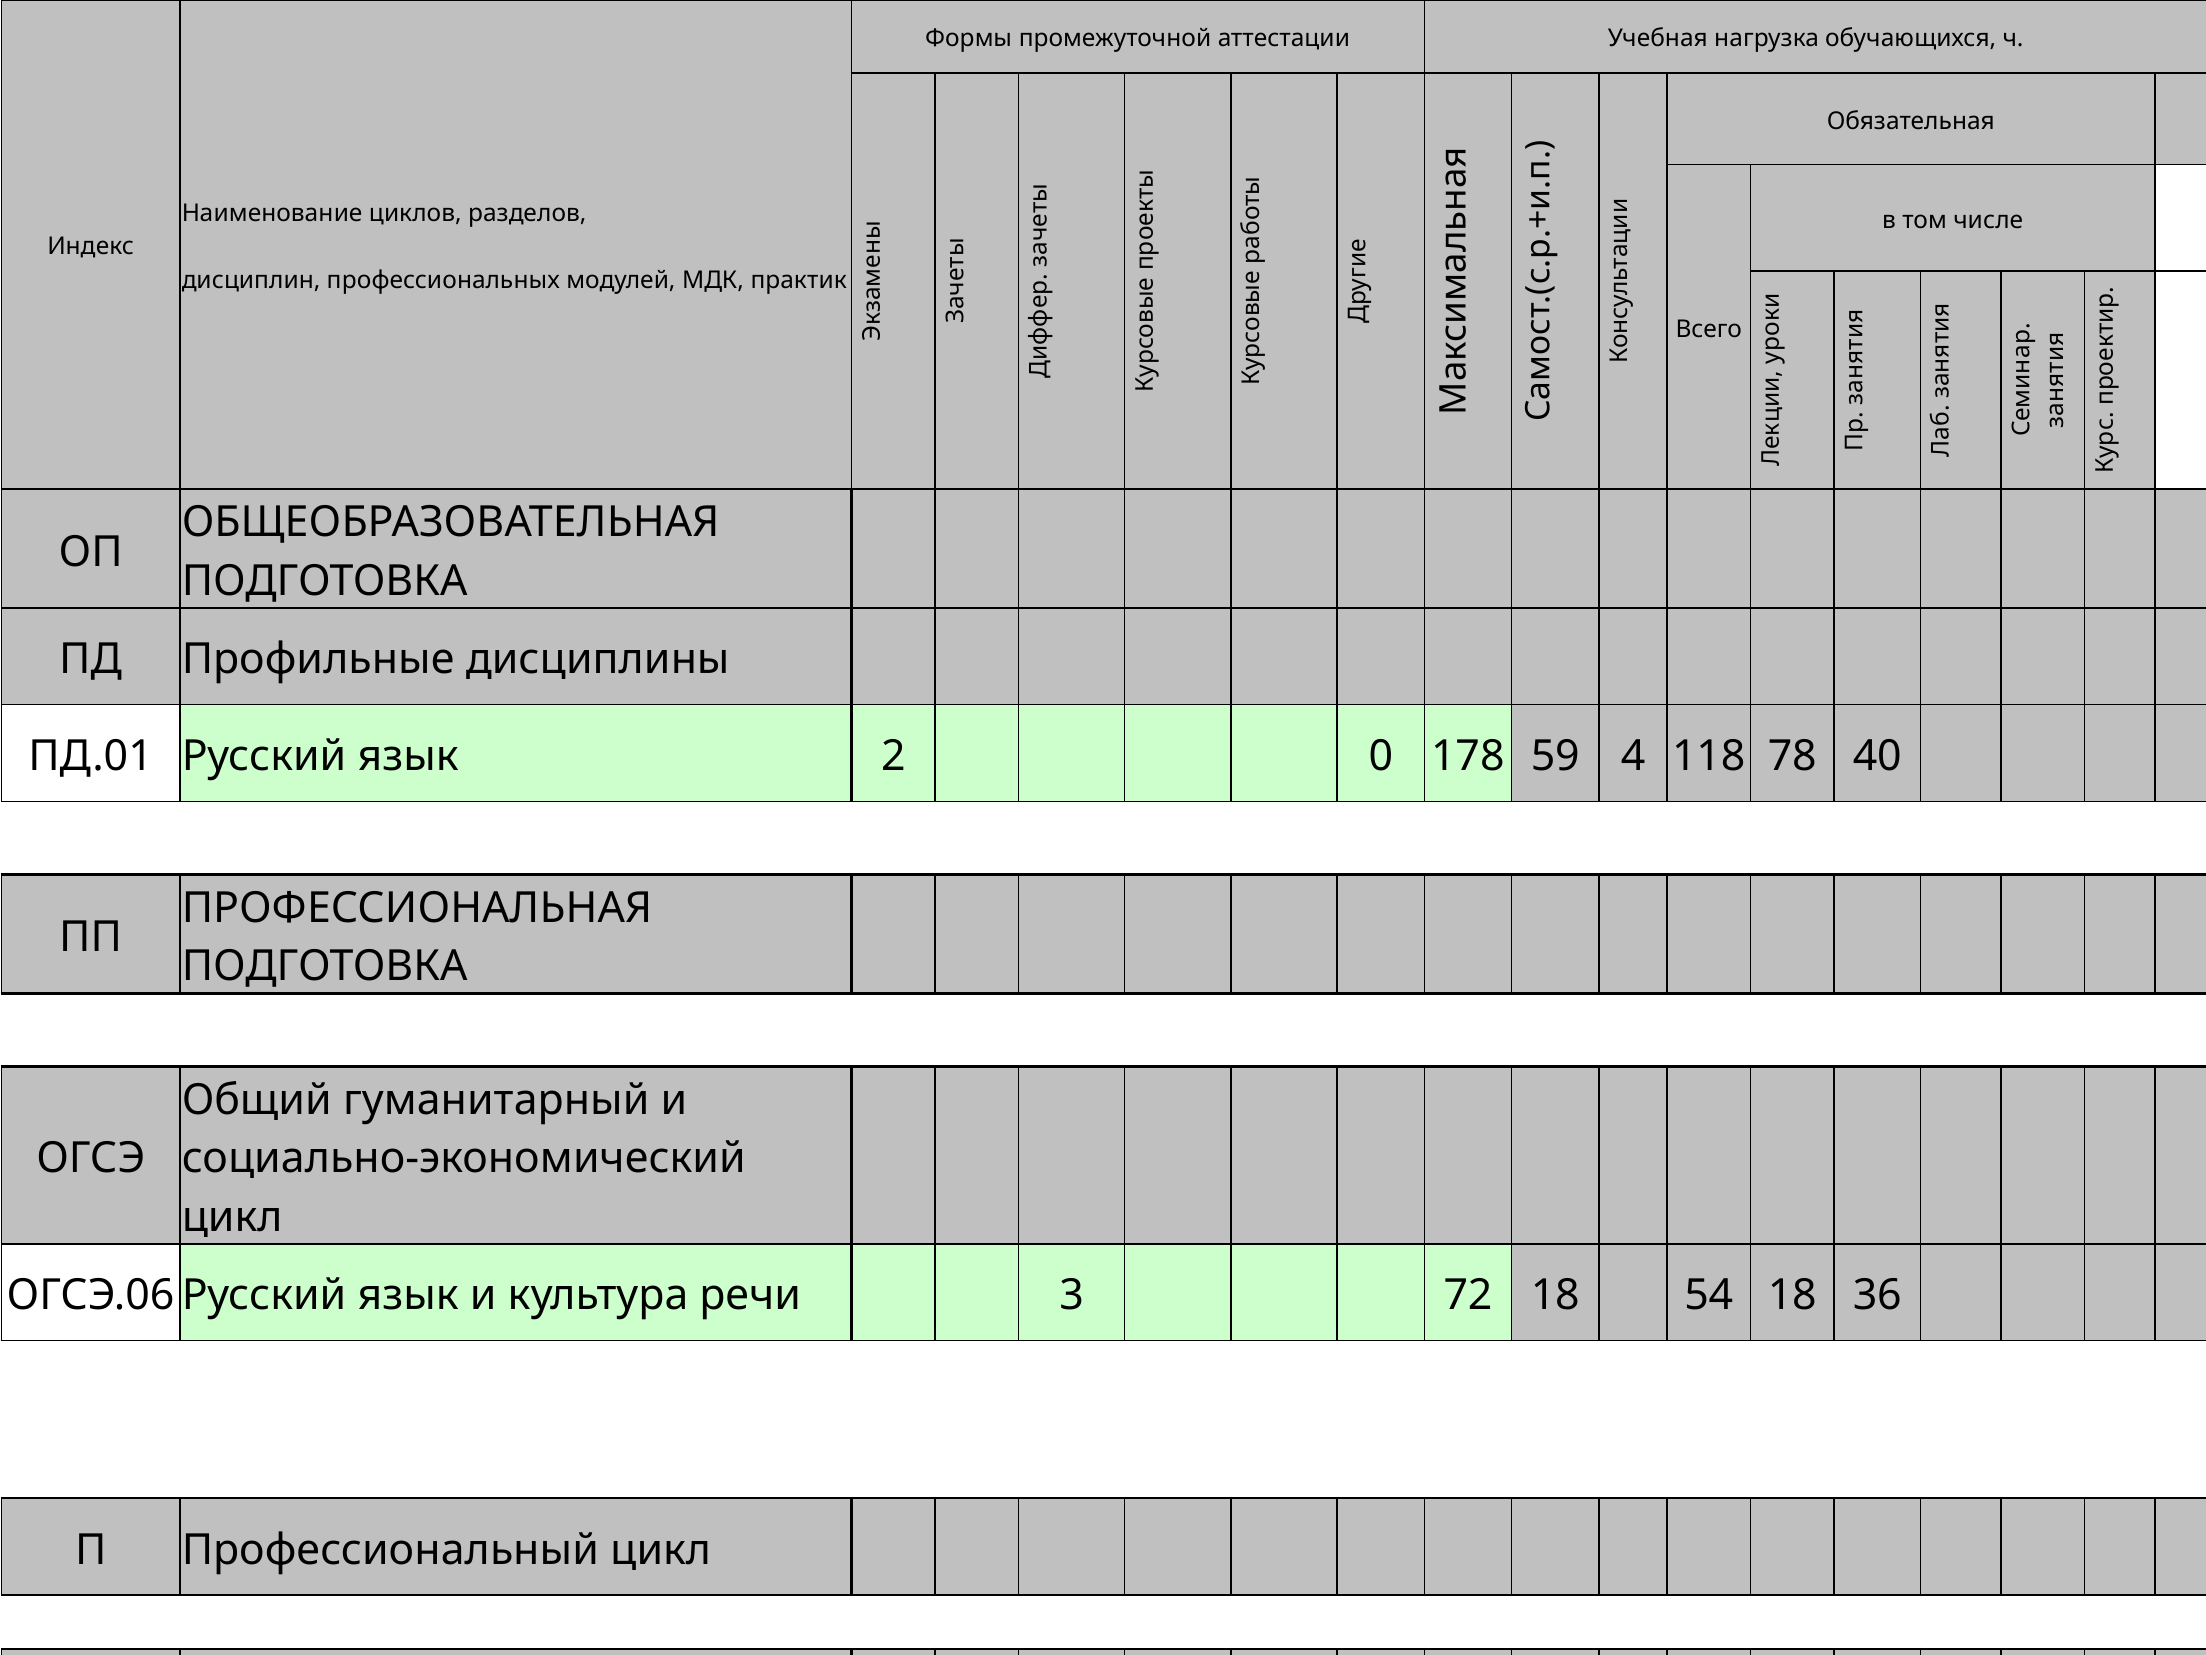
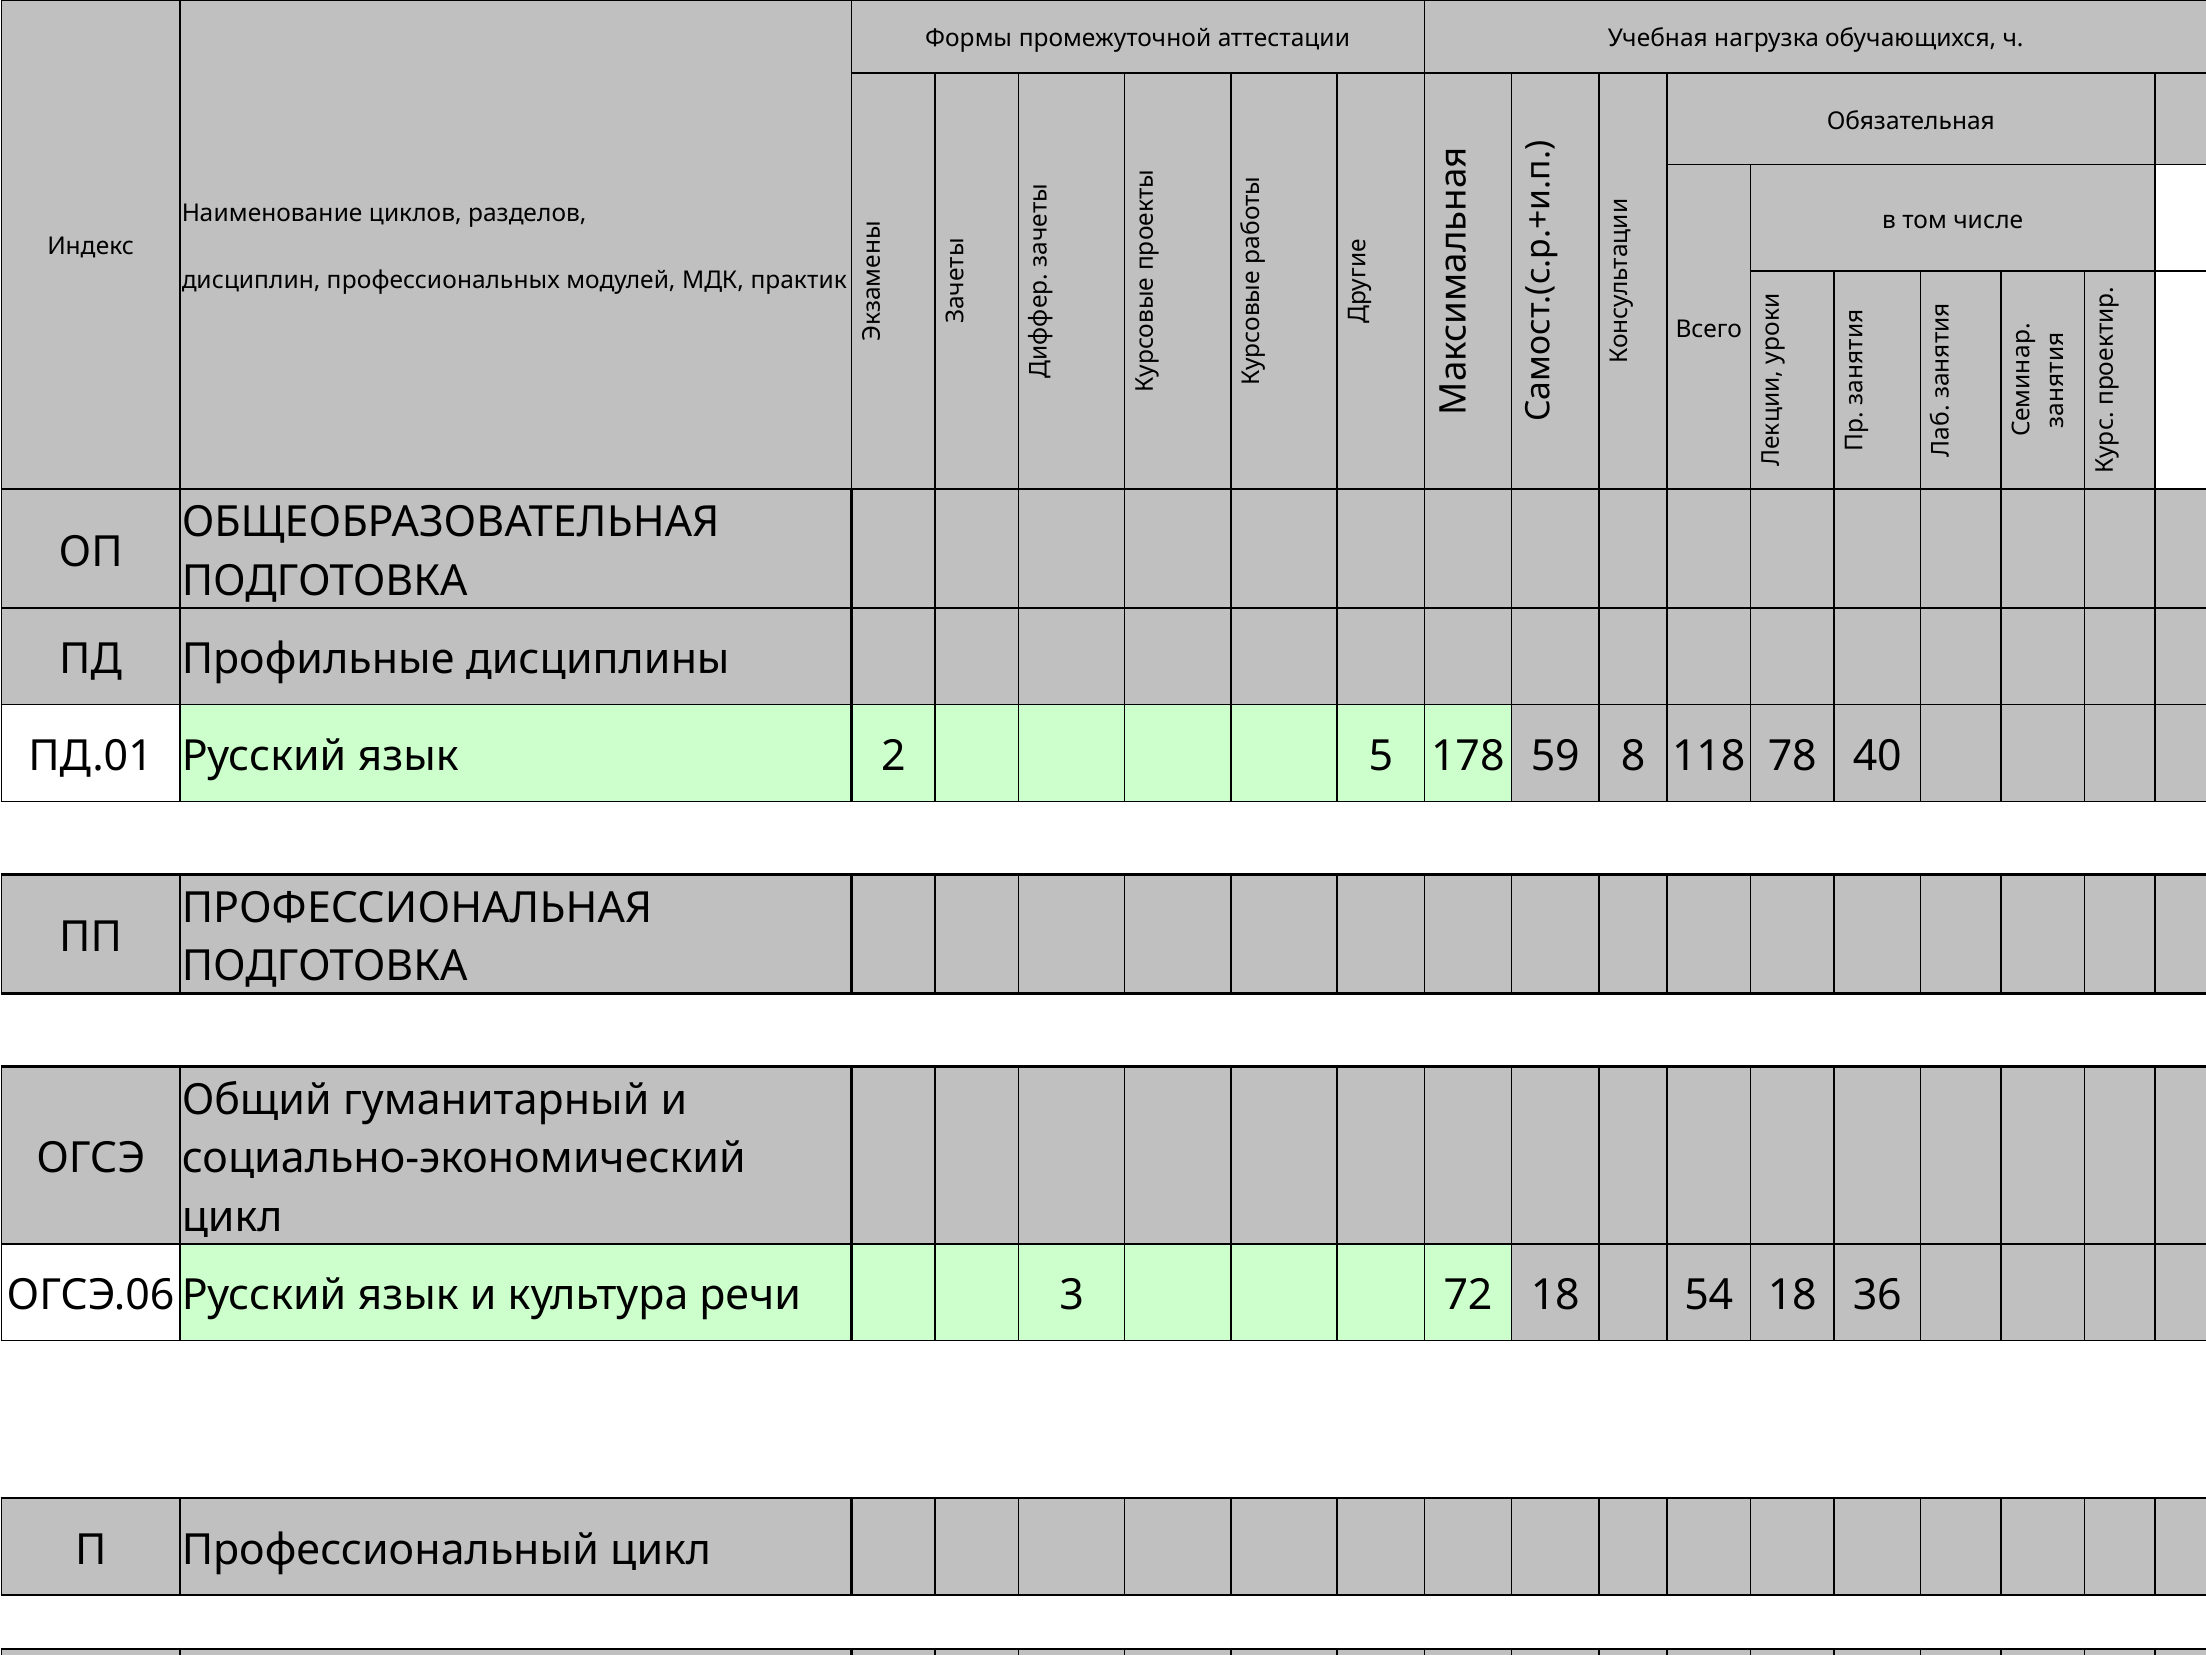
2 0: 0 -> 5 (1381, 756)
4: 4 -> 8 (1633, 756)
